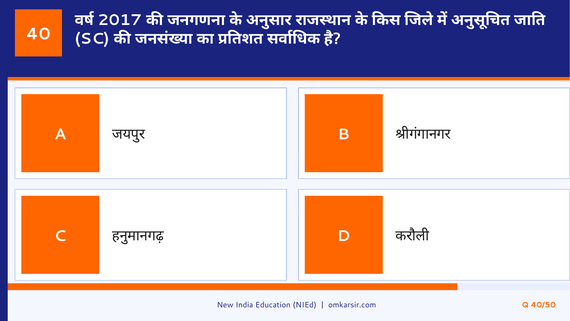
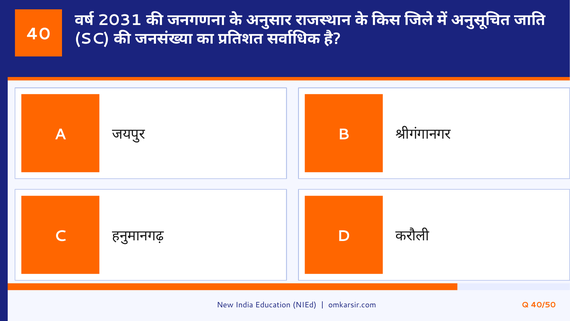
2017: 2017 -> 2031 (120, 20)
